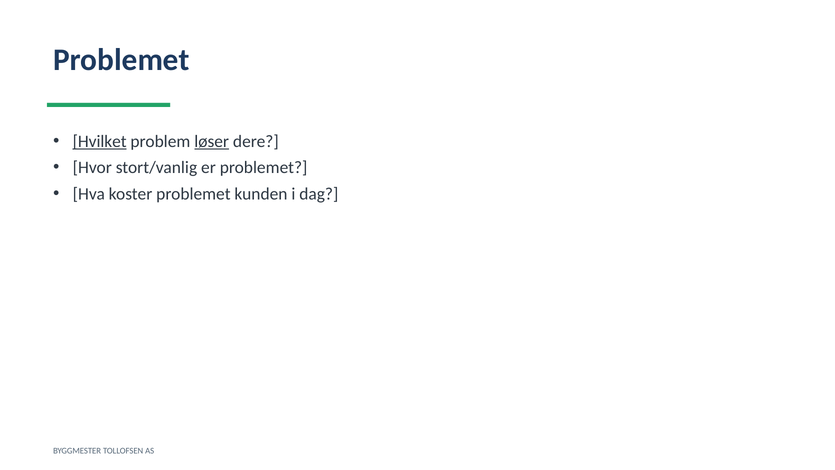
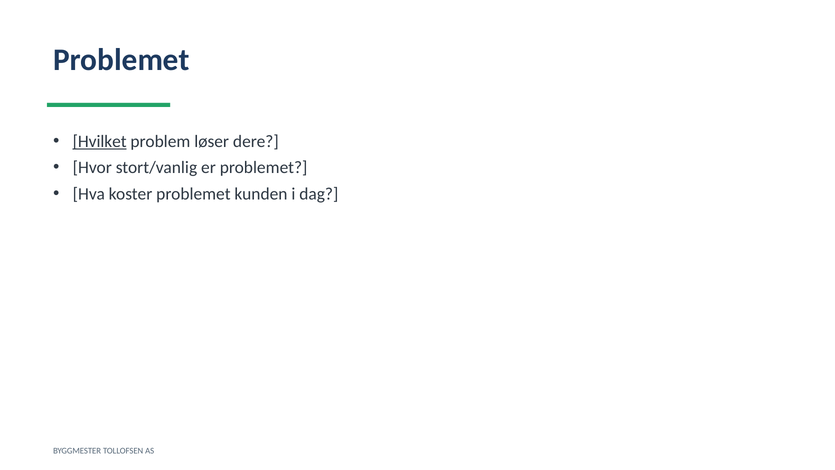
løser underline: present -> none (212, 141)
